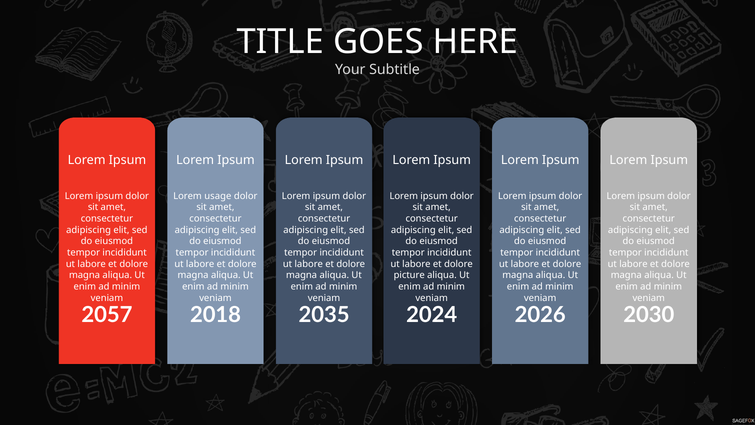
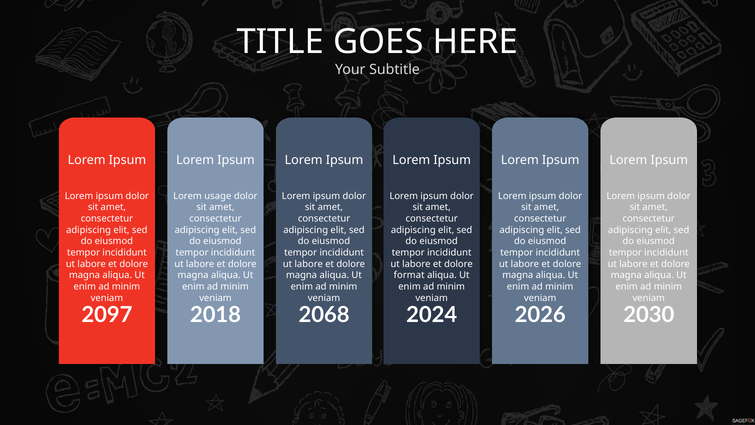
picture: picture -> format (409, 275)
2057: 2057 -> 2097 (107, 315)
2035: 2035 -> 2068 (324, 315)
